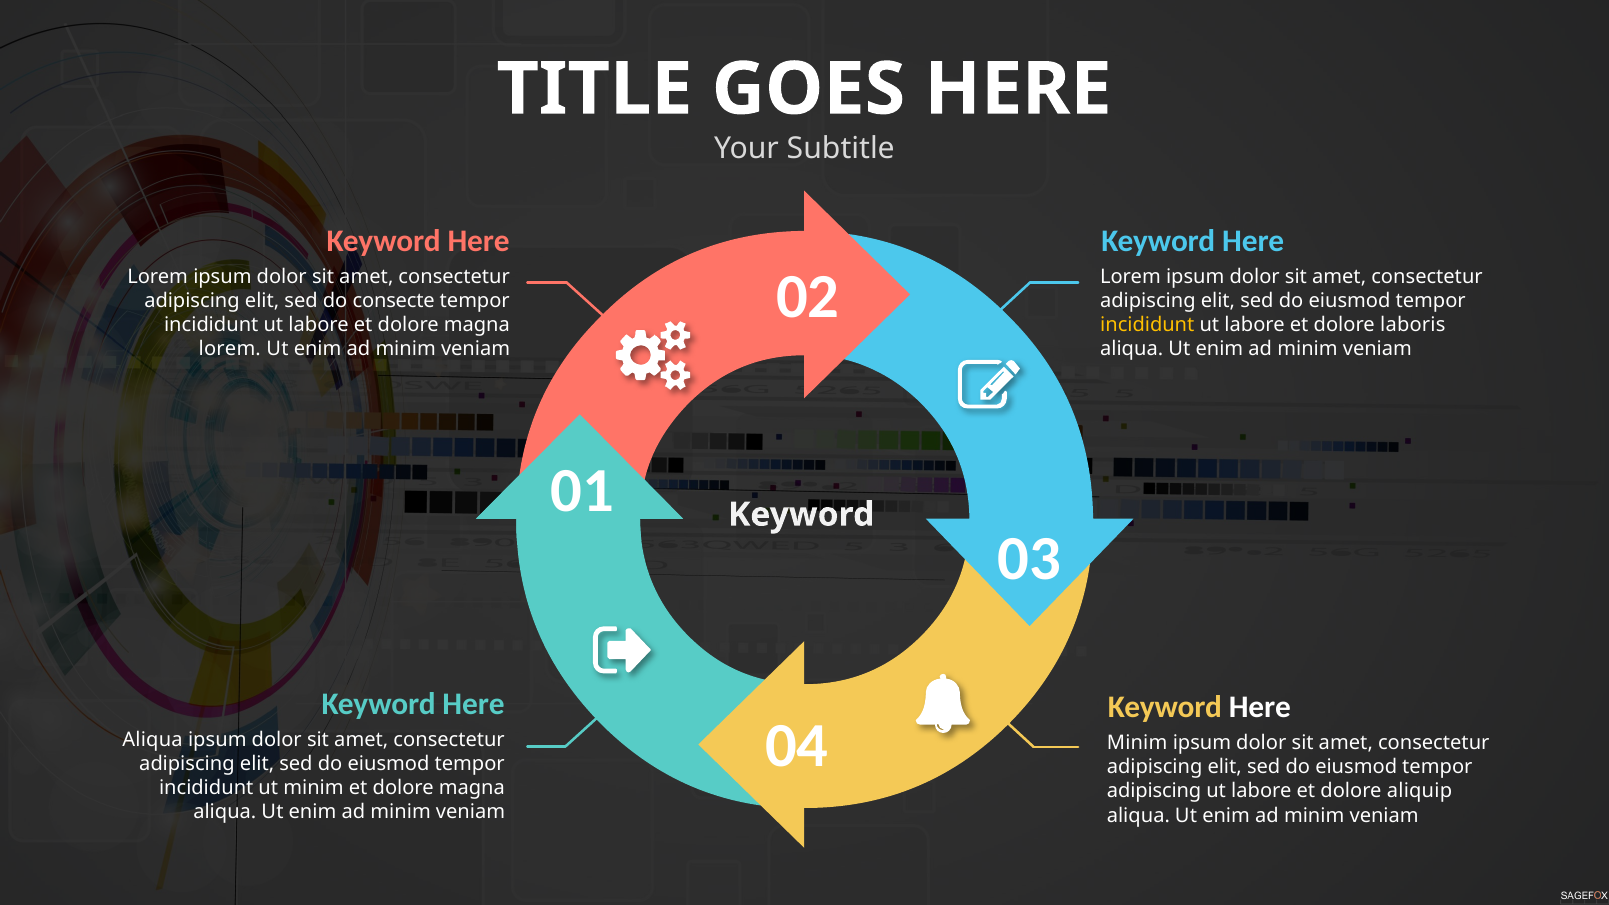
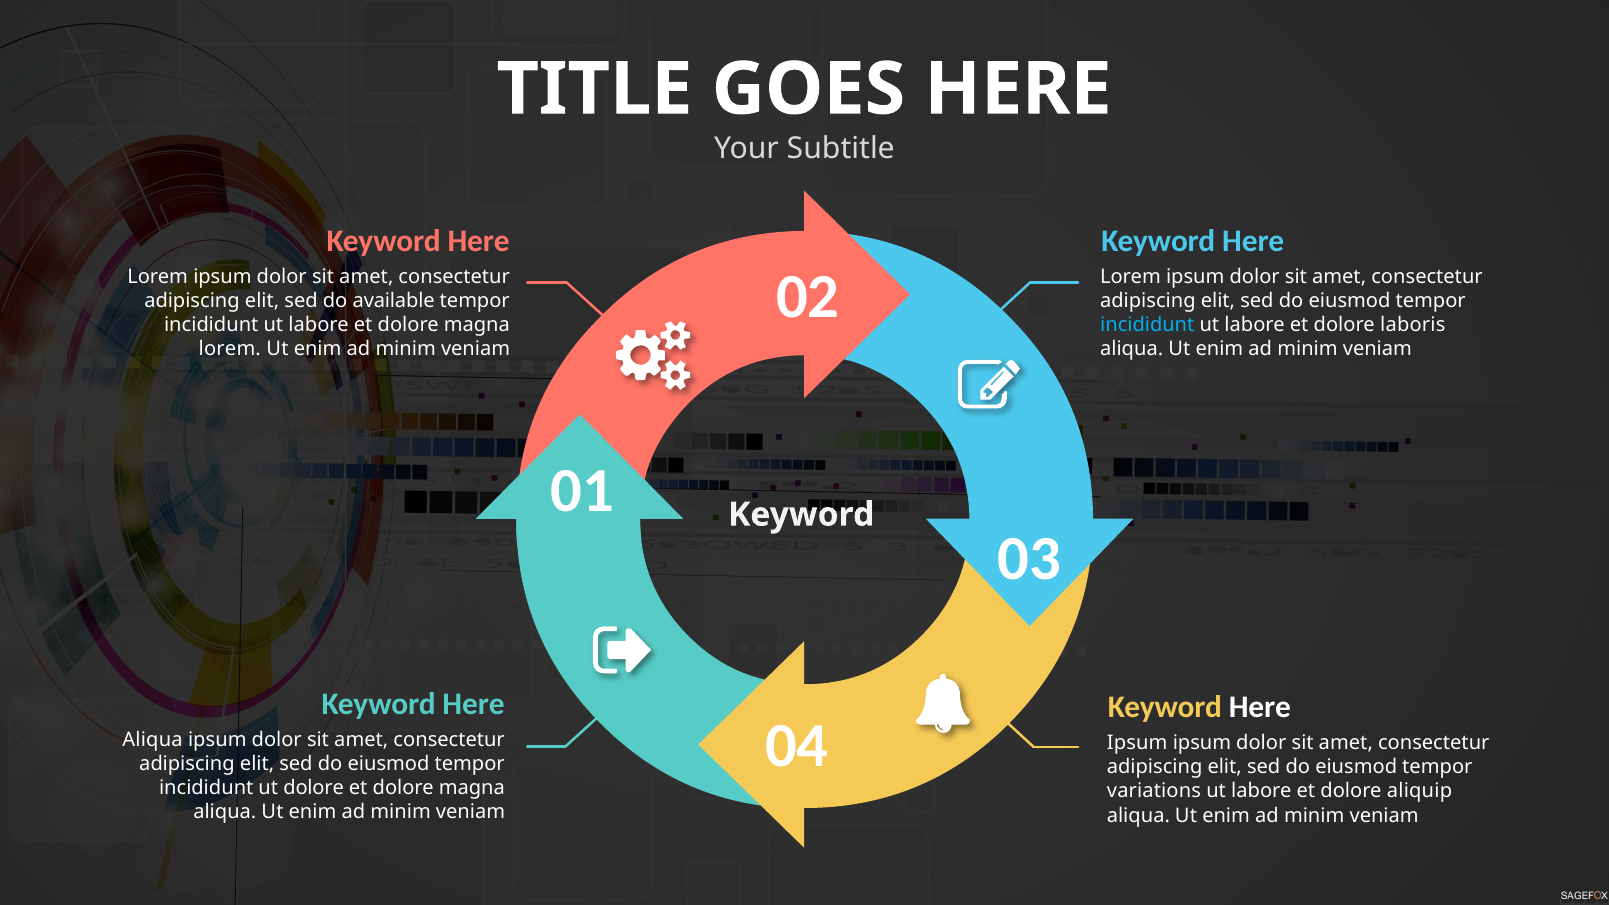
consecte: consecte -> available (394, 301)
incididunt colour: yellow -> light blue (1147, 325)
Minim: Minim -> Ipsum (1137, 743)
ut minim: minim -> dolore (314, 788)
adipiscing: adipiscing -> variations (1154, 791)
